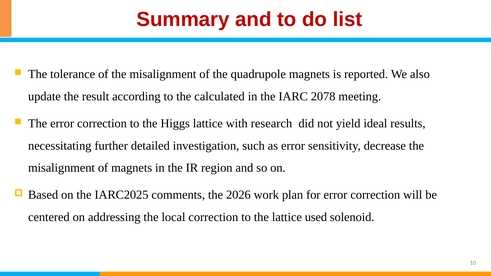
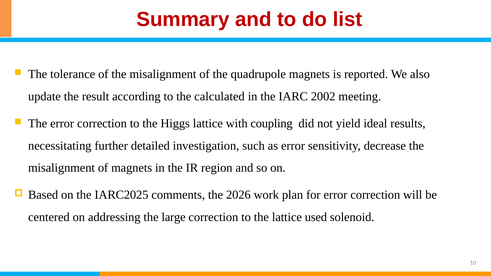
2078: 2078 -> 2002 (323, 96)
research: research -> coupling (272, 124)
local: local -> large (174, 217)
